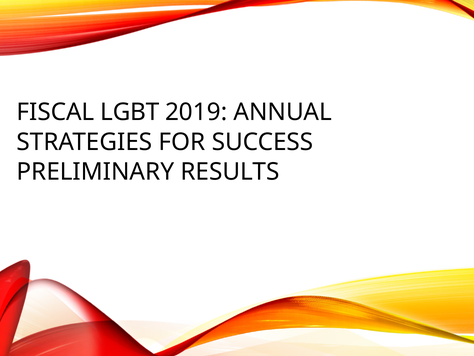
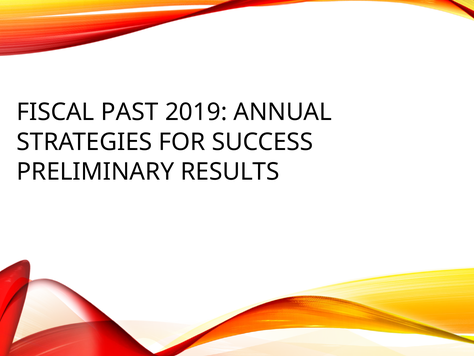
LGBT: LGBT -> PAST (130, 112)
